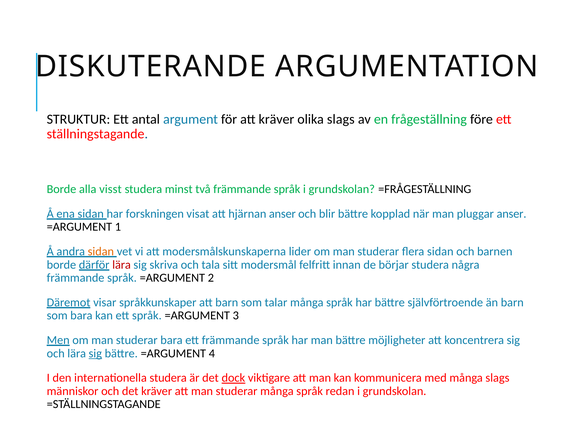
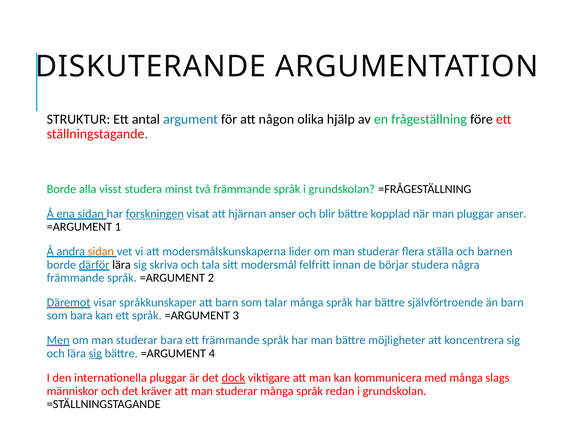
att kräver: kräver -> någon (276, 119)
olika slags: slags -> hjälp (341, 119)
forskningen underline: none -> present (155, 214)
flera sidan: sidan -> ställa (440, 252)
lära colour: red -> black (122, 265)
internationella studera: studera -> pluggar (168, 378)
